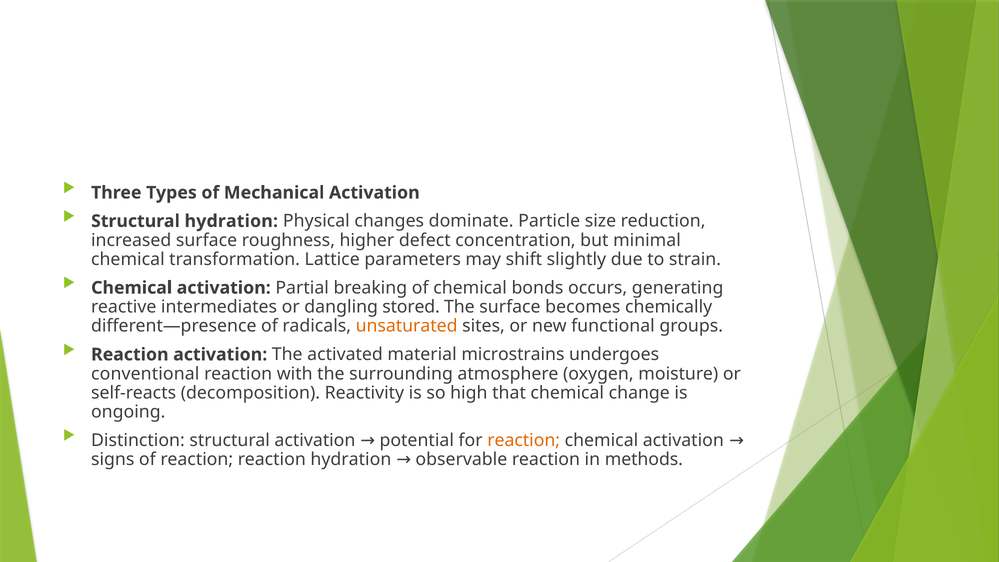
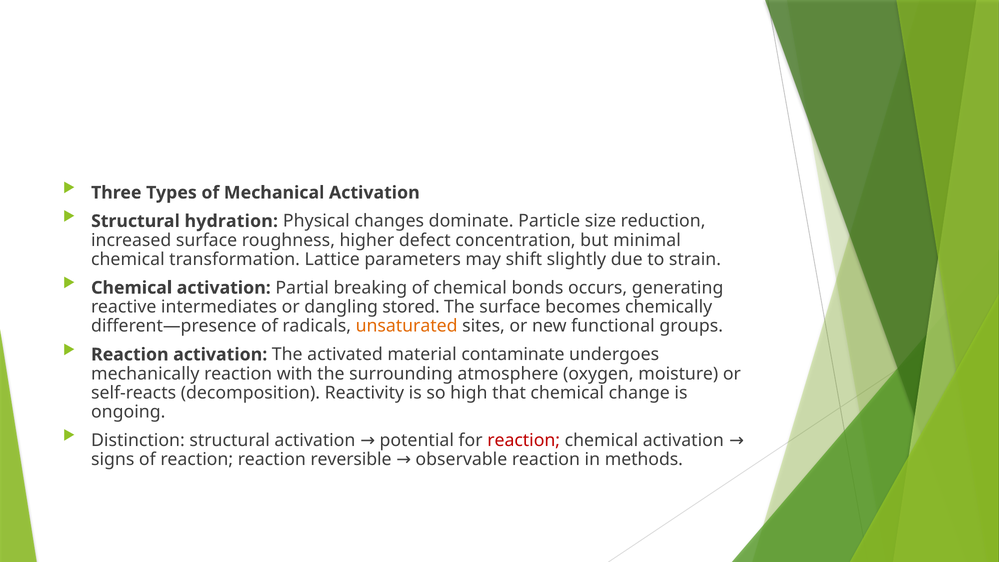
microstrains: microstrains -> contaminate (513, 355)
conventional: conventional -> mechanically (145, 374)
reaction colour: orange -> red (524, 440)
reaction hydration: hydration -> reversible (351, 459)
